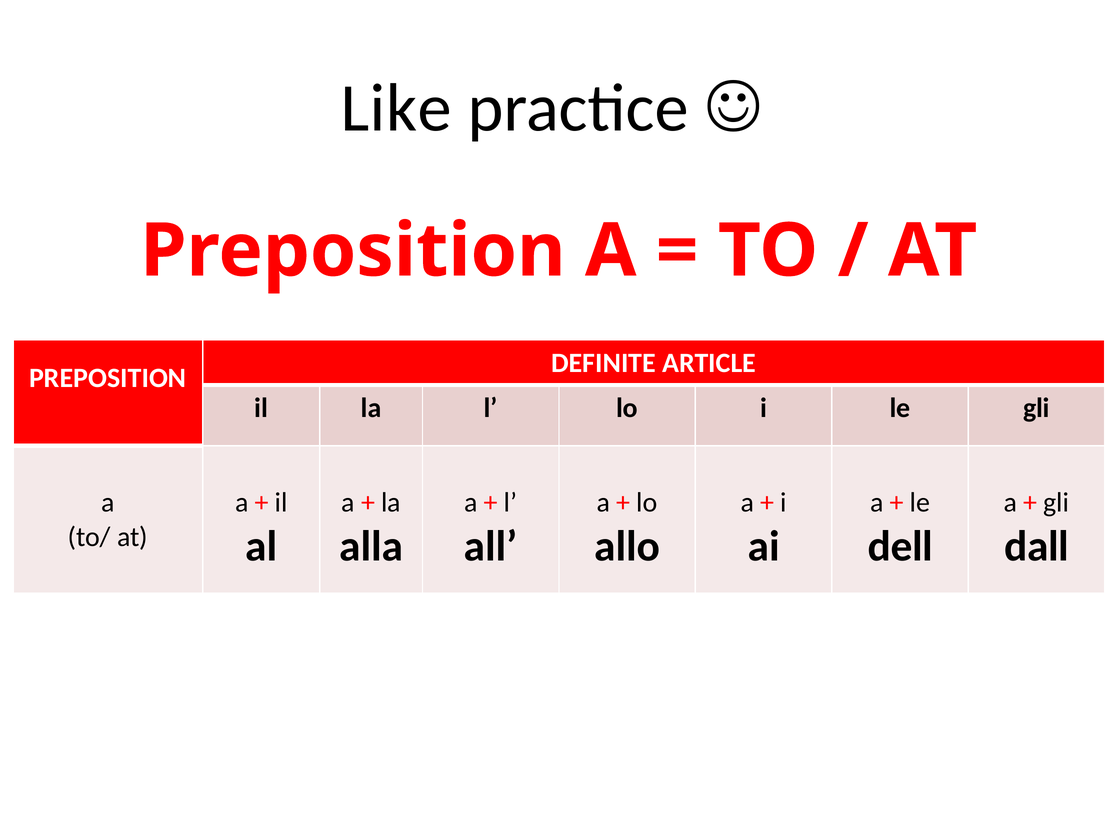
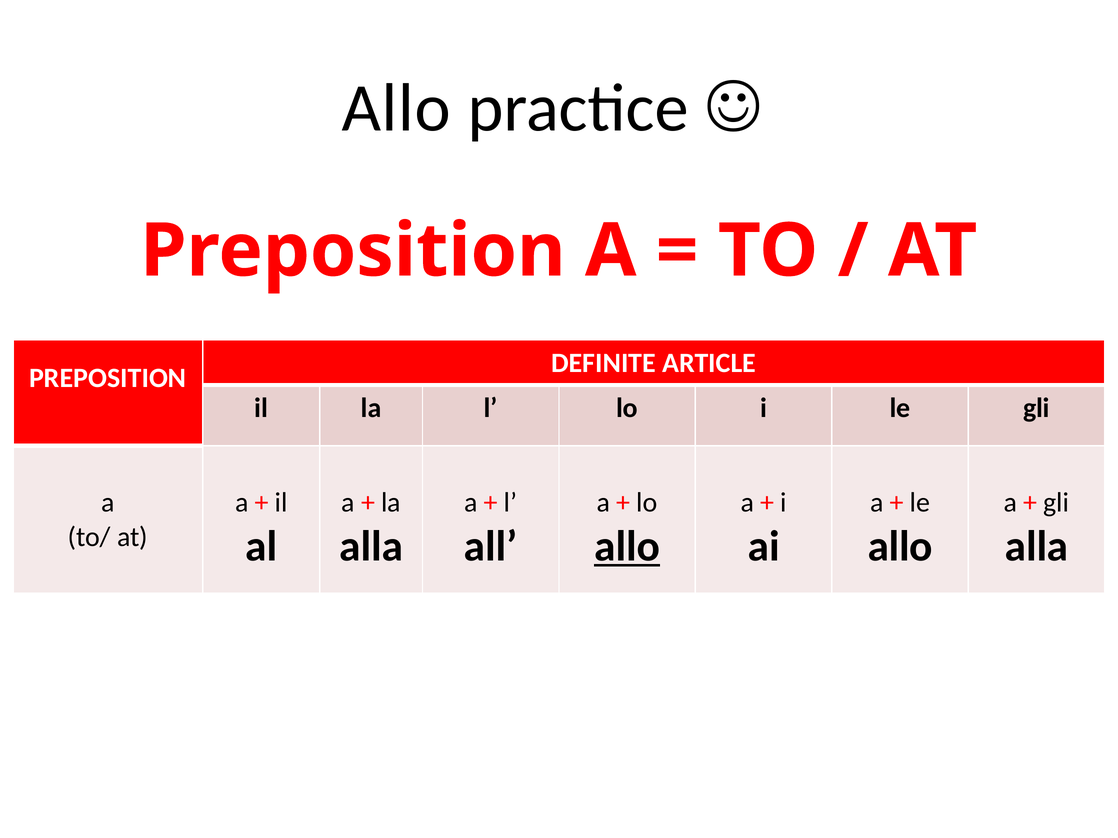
Like: Like -> Allo (396, 108)
allo underline: none -> present (627, 547)
dell: dell -> allo (900, 547)
dall: dall -> alla (1037, 547)
